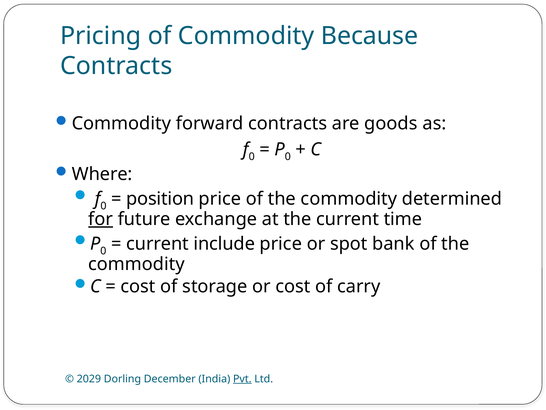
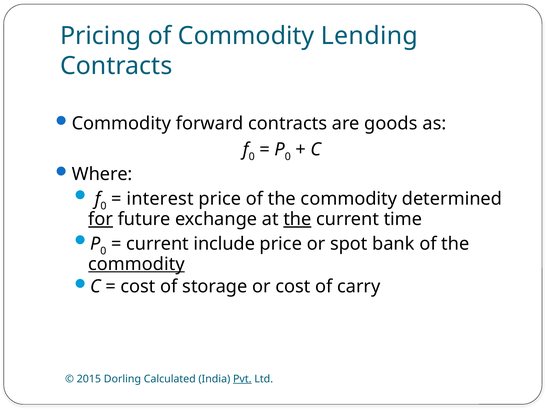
Because: Because -> Lending (369, 36)
position: position -> interest (160, 199)
the underline: none -> present (297, 219)
commodity underline: none -> present (136, 264)
2029: 2029 -> 2015 (89, 378)
December: December -> Calculated (170, 378)
